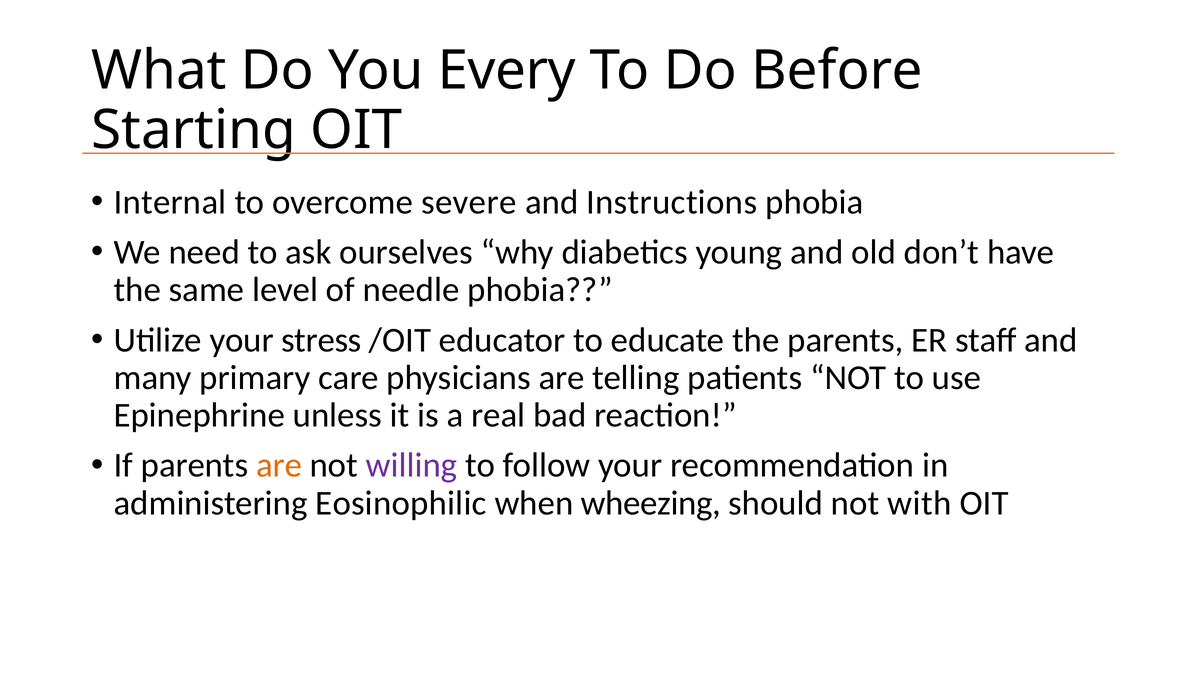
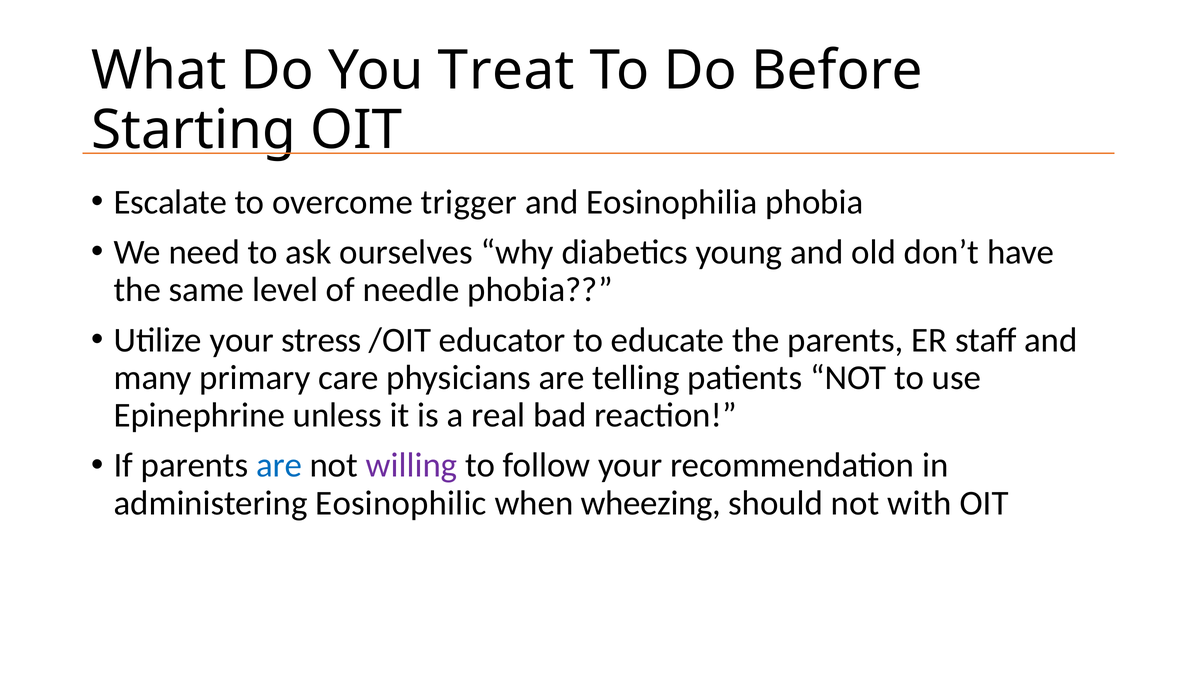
Every: Every -> Treat (506, 71)
Internal: Internal -> Escalate (170, 202)
severe: severe -> trigger (469, 202)
Instructions: Instructions -> Eosinophilia (672, 202)
are colour: orange -> blue (279, 466)
